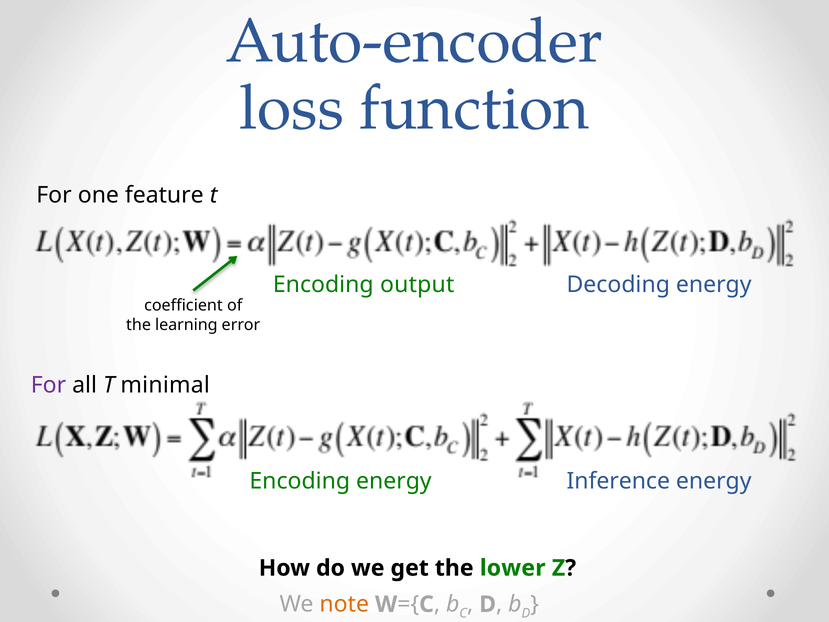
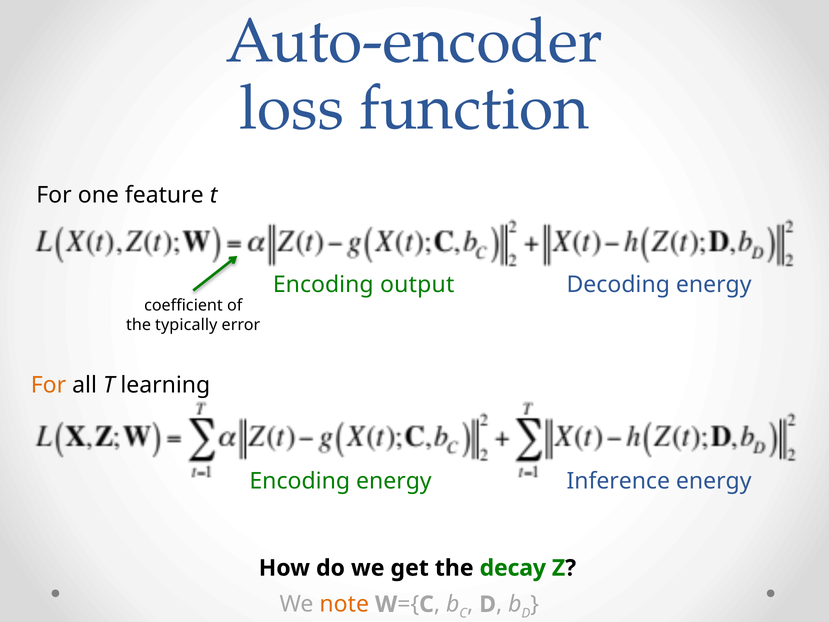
learning: learning -> typically (186, 325)
For colour: purple -> orange (48, 385)
minimal: minimal -> learning (165, 385)
lower: lower -> decay (513, 568)
